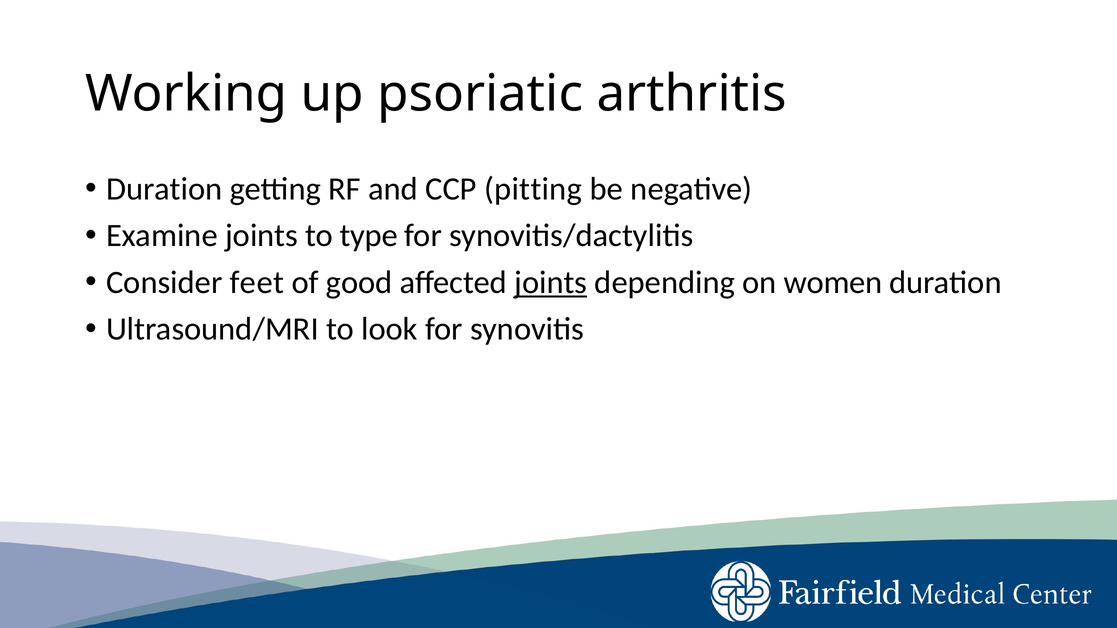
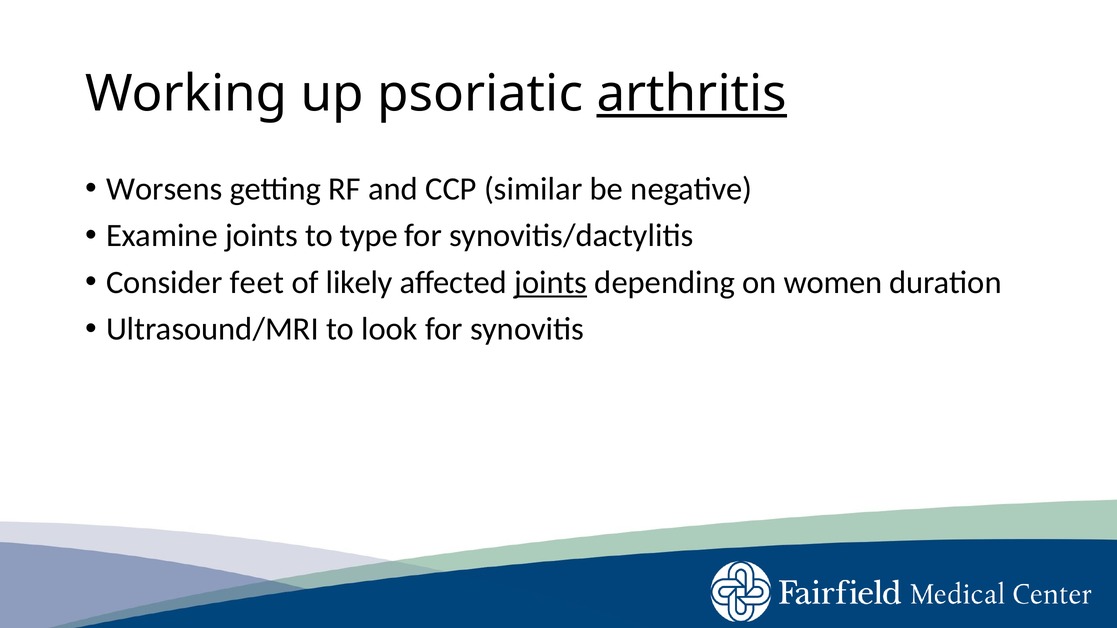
arthritis underline: none -> present (692, 94)
Duration: Duration -> Worsens (164, 189)
pitting: pitting -> similar (533, 189)
good: good -> likely (359, 283)
